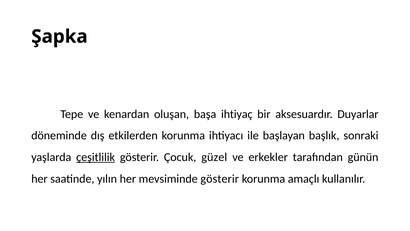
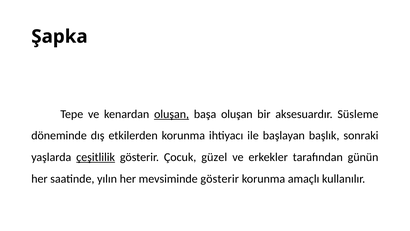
oluşan underline: none -> present (172, 114)
başa ihtiyaç: ihtiyaç -> oluşan (237, 114)
Duyarlar: Duyarlar -> Süsleme (358, 114)
